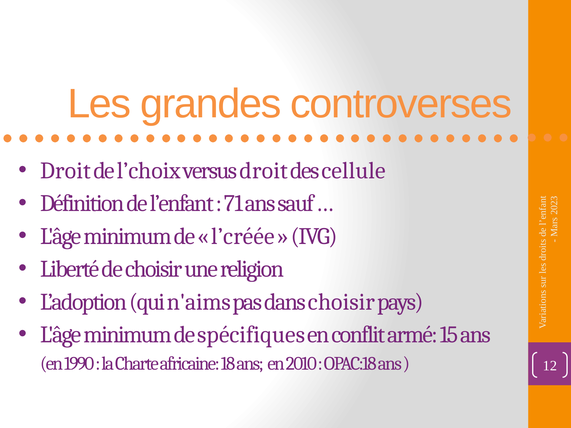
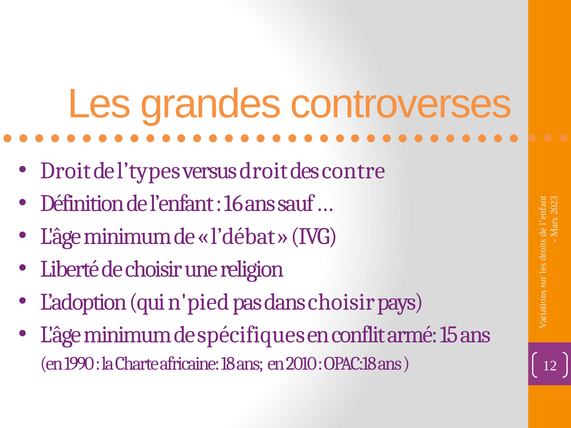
l’choix: l’choix -> l’types (149, 171)
cellule: cellule -> contre (353, 171)
71: 71 -> 16 (233, 204)
l’créée: l’créée -> l’débat (243, 236)
n'aims: n'aims -> n'pied (199, 302)
